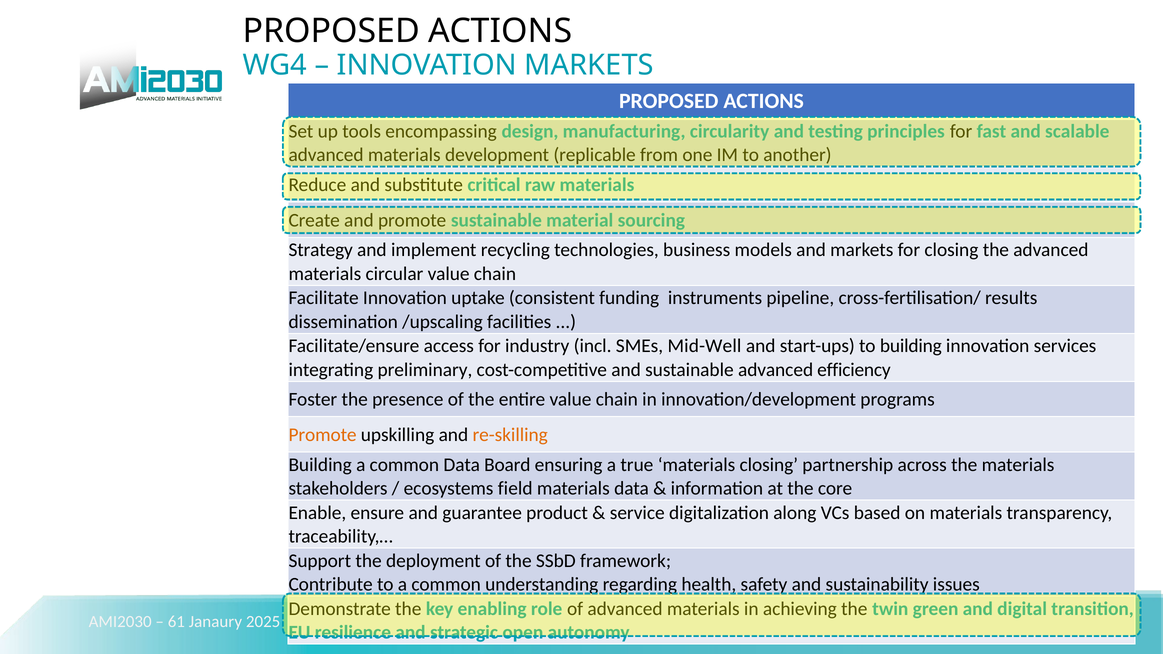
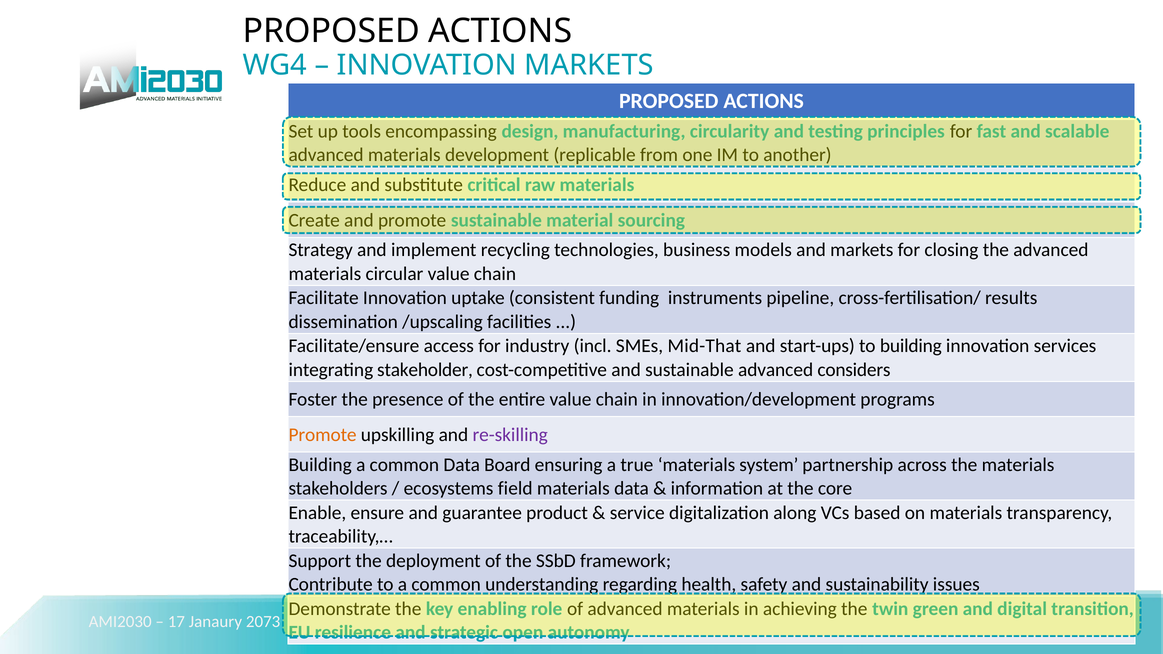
Mid-Well: Mid-Well -> Mid-That (704, 346)
preliminary: preliminary -> stakeholder (425, 370)
efficiency: efficiency -> considers (854, 370)
re-skilling colour: orange -> purple (510, 435)
materials closing: closing -> system (769, 465)
61: 61 -> 17 (176, 622)
2025: 2025 -> 2073 (263, 622)
